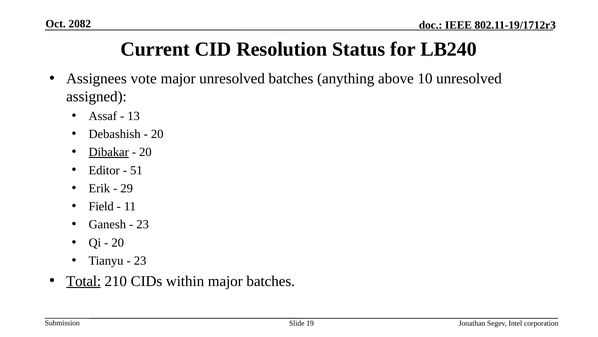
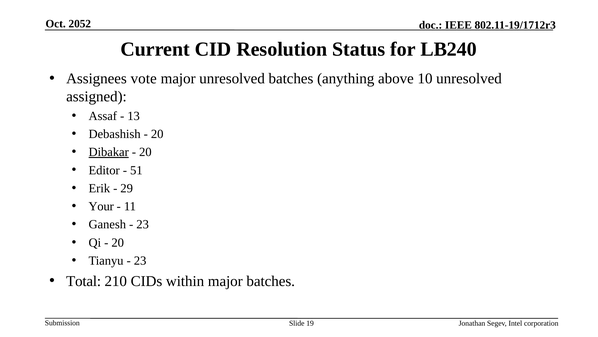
2082: 2082 -> 2052 (80, 24)
Field: Field -> Your (101, 206)
Total underline: present -> none (84, 281)
